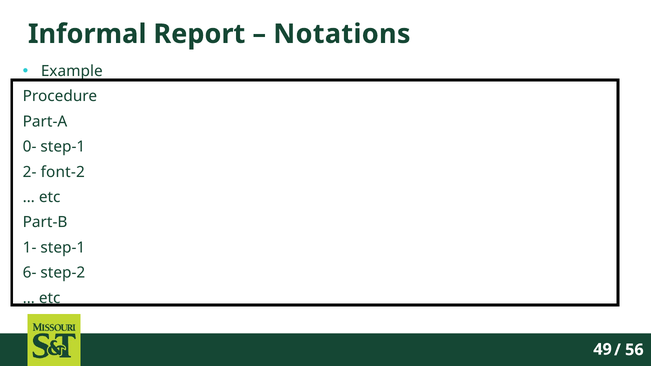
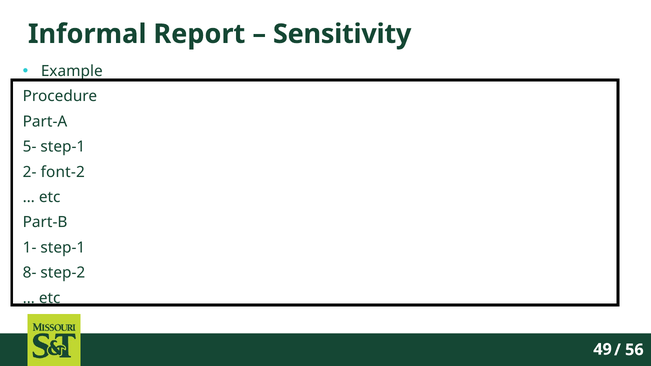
Notations: Notations -> Sensitivity (342, 34)
0-: 0- -> 5- (30, 147)
6-: 6- -> 8- (30, 273)
